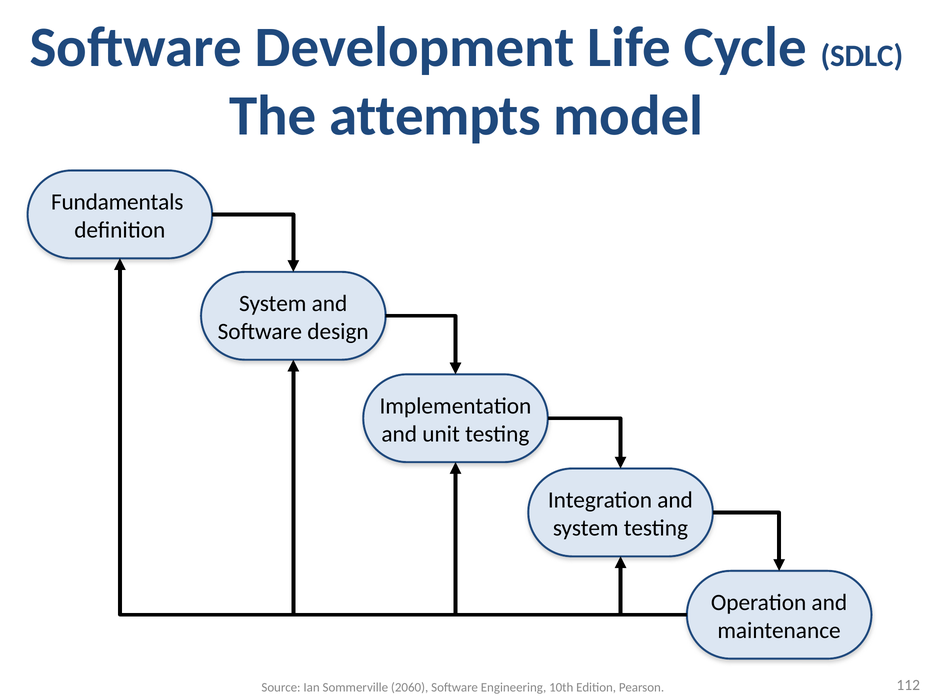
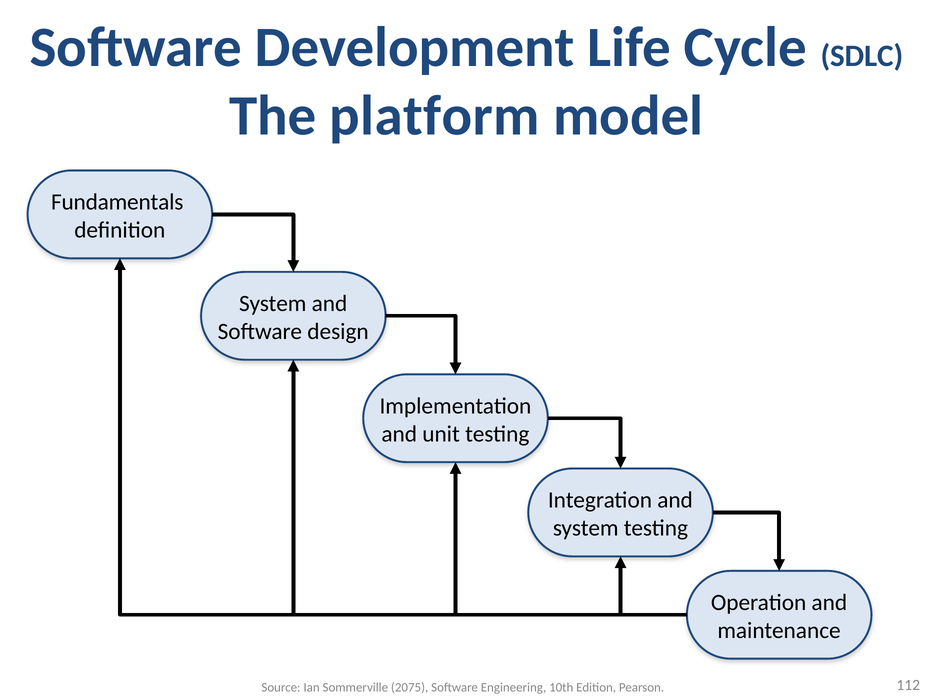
attempts: attempts -> platform (435, 116)
2060: 2060 -> 2075 (410, 687)
